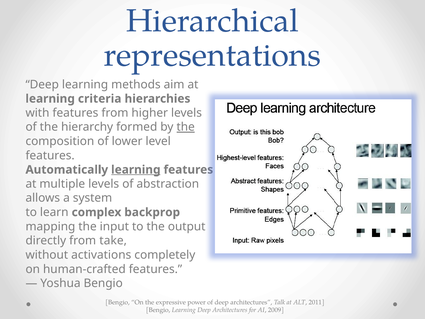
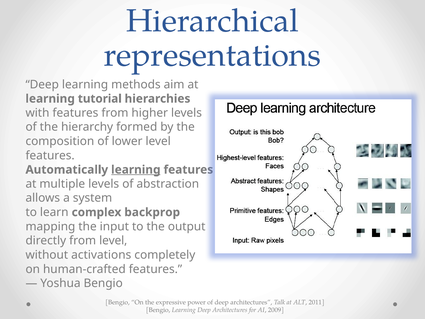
criteria: criteria -> tutorial (100, 99)
the underline: present -> none (186, 127)
from take: take -> level (113, 241)
